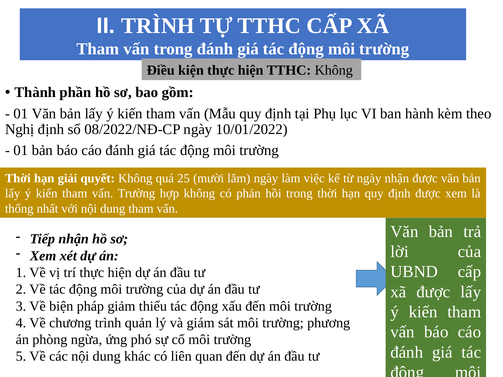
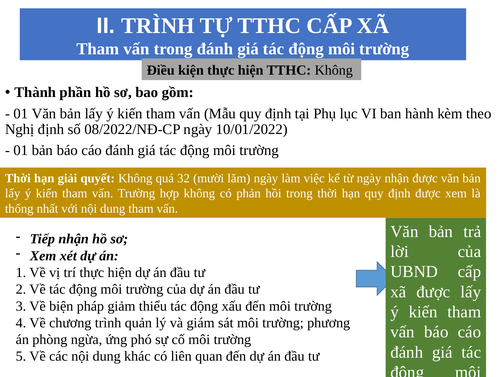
25: 25 -> 32 (184, 179)
